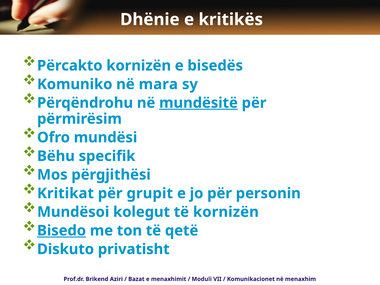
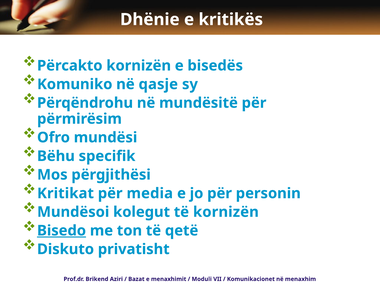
mara: mara -> qasje (158, 84)
mundësitë underline: present -> none (198, 103)
grupit: grupit -> media (150, 193)
